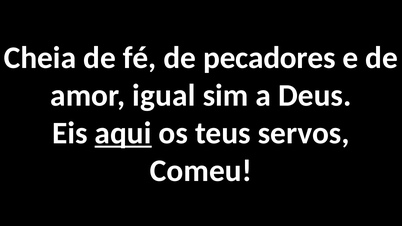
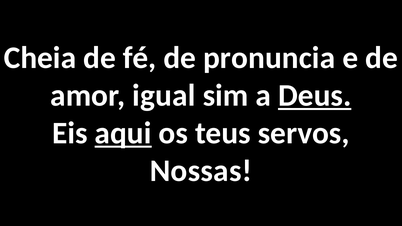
pecadores: pecadores -> pronuncia (269, 58)
Deus underline: none -> present (315, 96)
Comeu: Comeu -> Nossas (201, 171)
